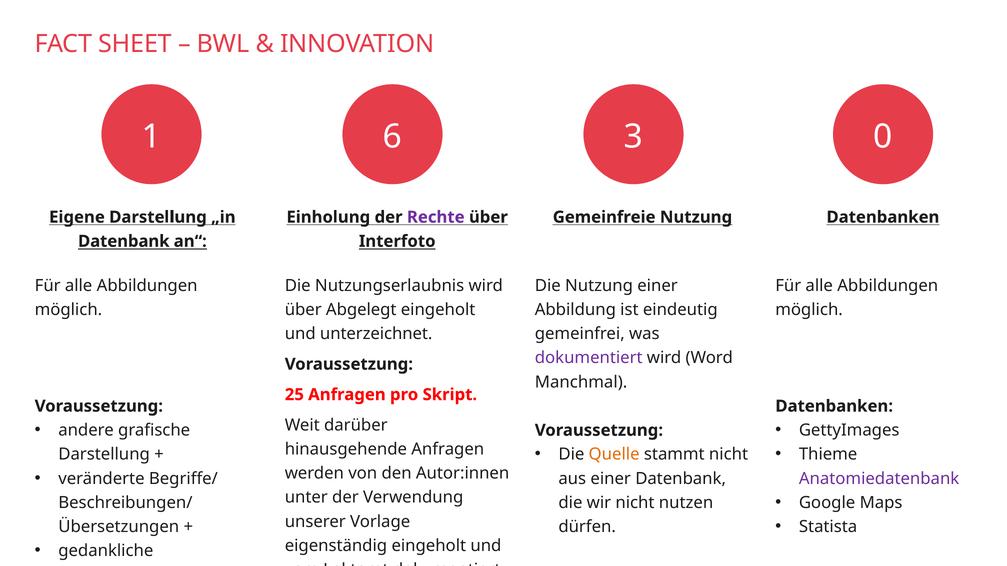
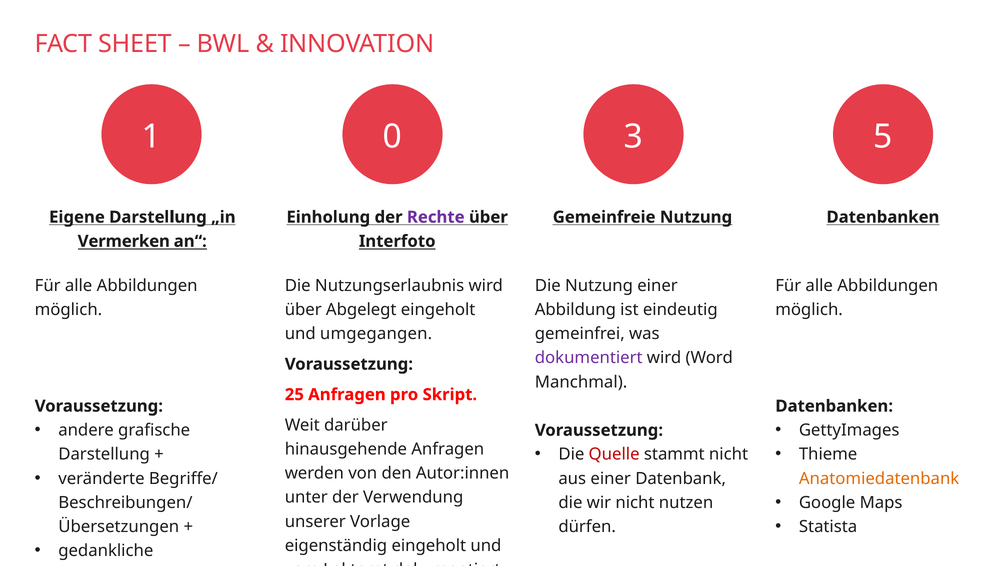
6: 6 -> 0 (393, 137)
0: 0 -> 5 (883, 137)
Datenbank: Datenbank -> Vermerken (124, 241)
unterzeichnet: unterzeichnet -> umgegangen (376, 334)
Quelle colour: orange -> red (614, 455)
Anatomiedatenbank colour: purple -> orange (879, 479)
